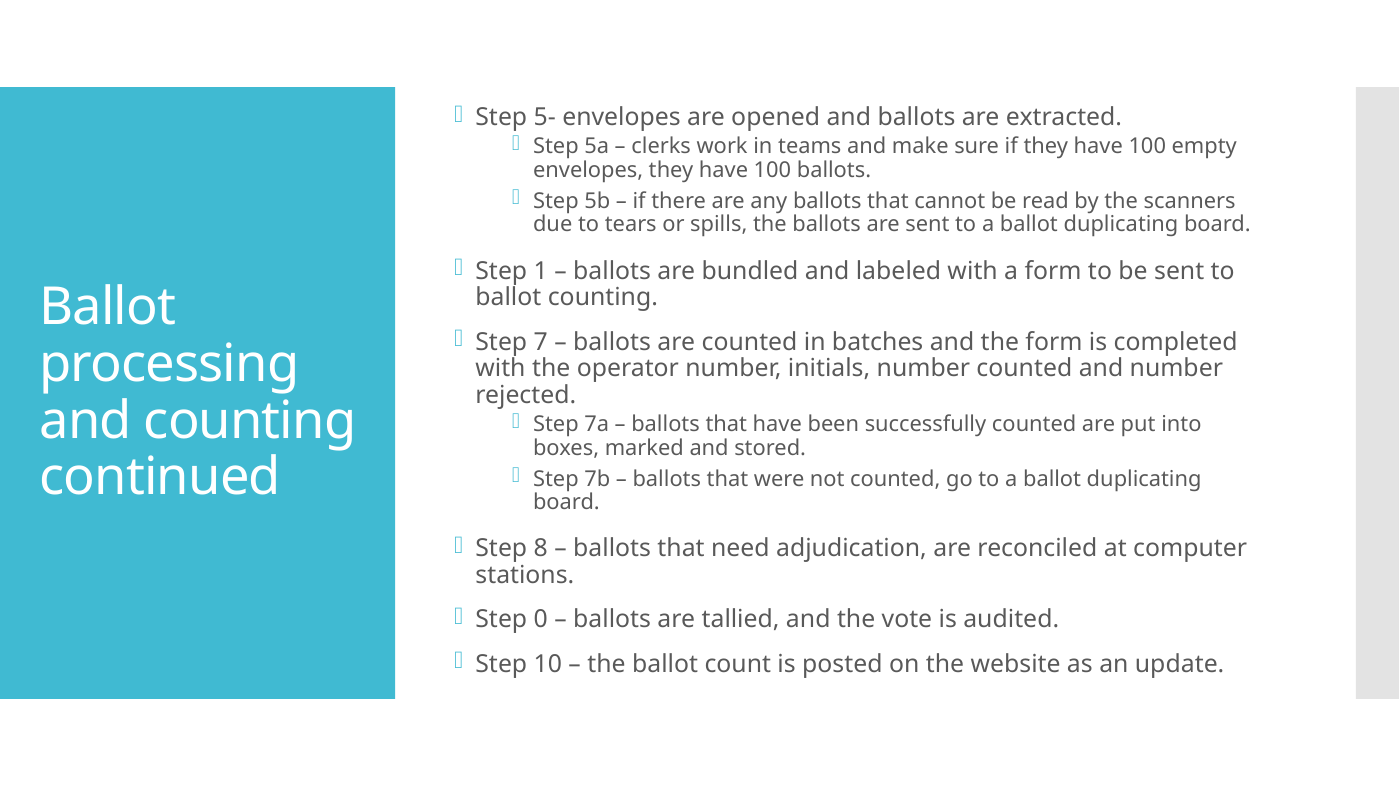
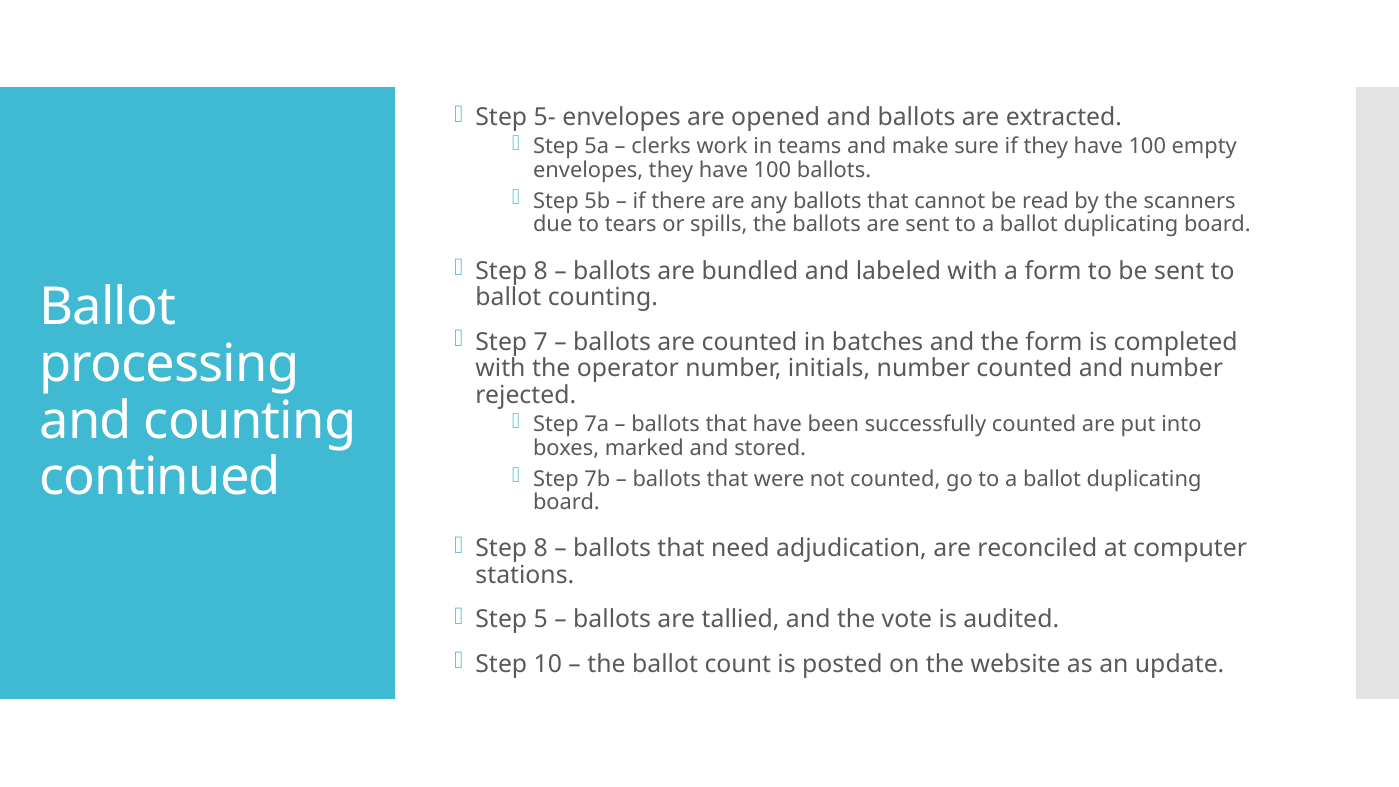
1: 1 -> 8 (541, 271)
0: 0 -> 5 (541, 620)
